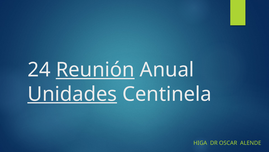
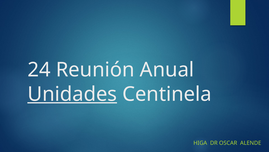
Reunión underline: present -> none (95, 69)
